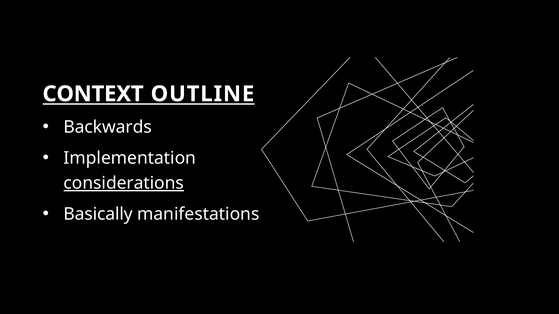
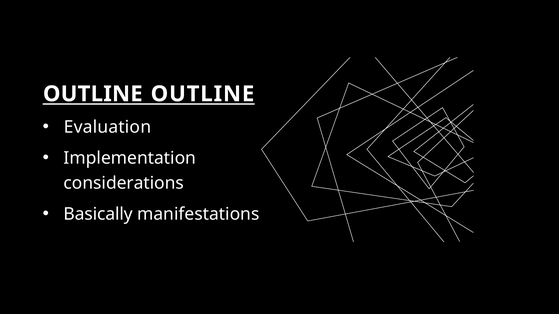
CONTEXT: CONTEXT -> OUTLINE (93, 94)
Backwards: Backwards -> Evaluation (108, 127)
considerations underline: present -> none (124, 183)
